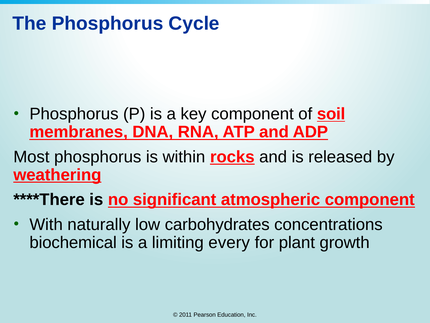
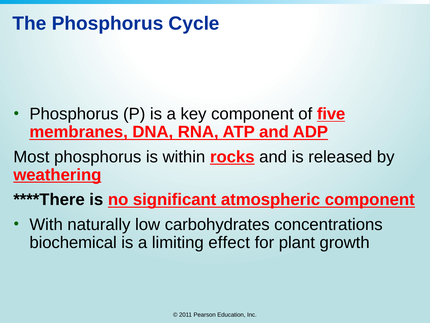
soil: soil -> five (331, 114)
every: every -> effect (229, 242)
